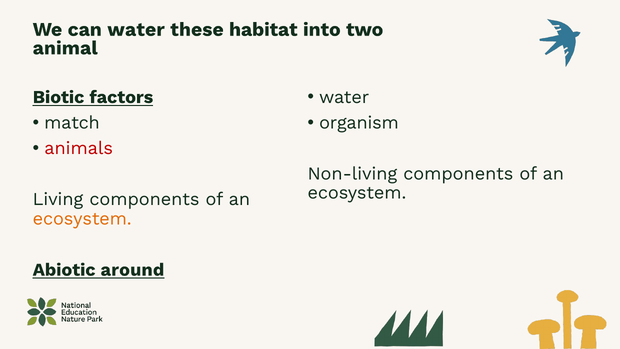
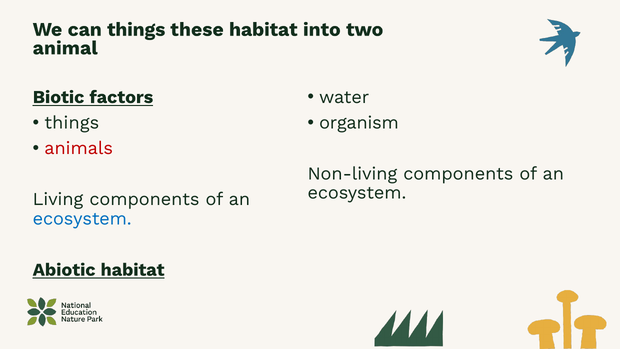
can water: water -> things (136, 29)
match: match -> things (72, 123)
ecosystem colour: orange -> blue (82, 218)
Abiotic around: around -> habitat (133, 270)
